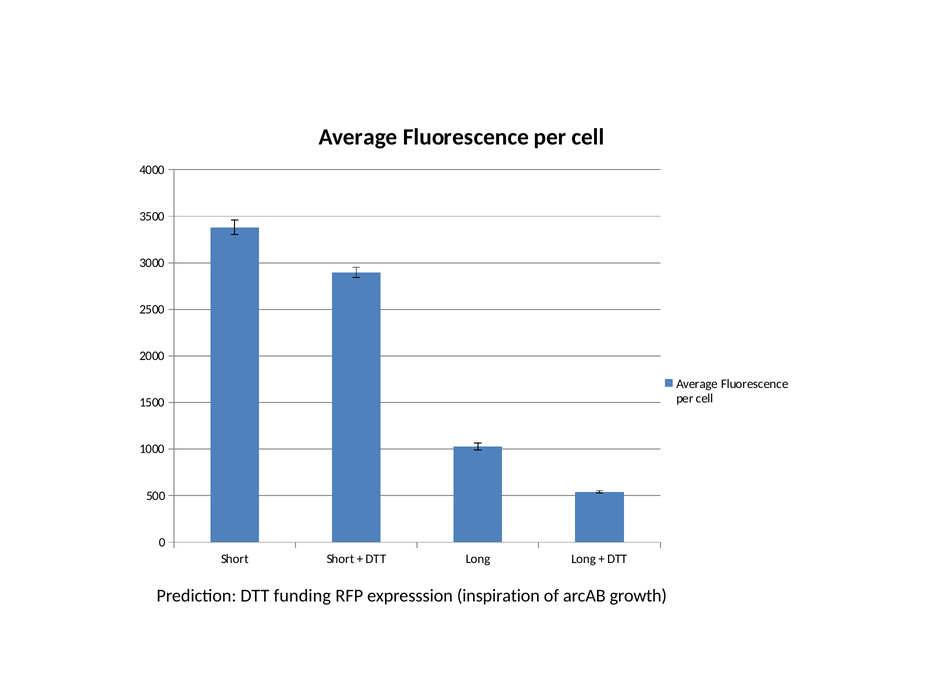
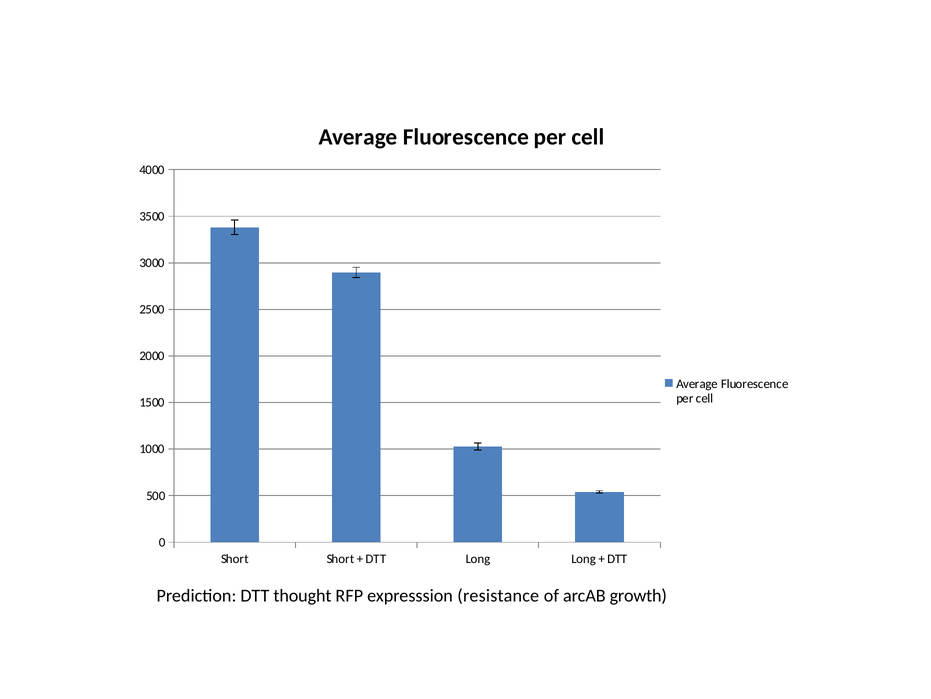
funding: funding -> thought (302, 595)
inspiration: inspiration -> resistance (498, 595)
